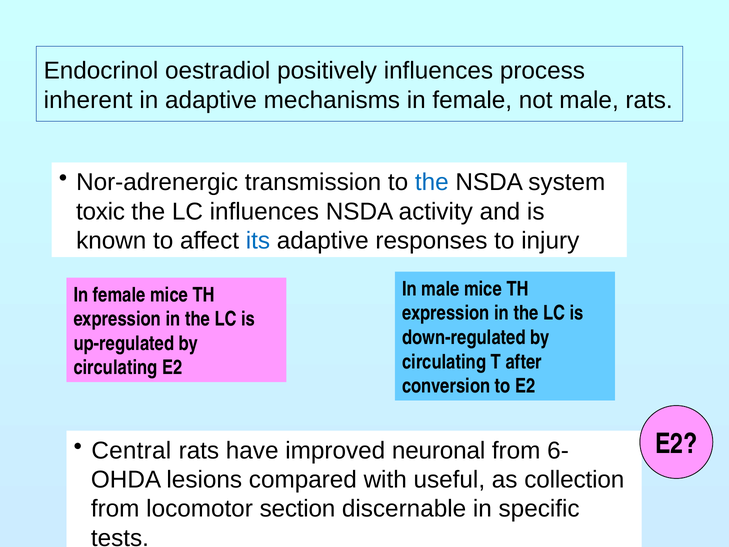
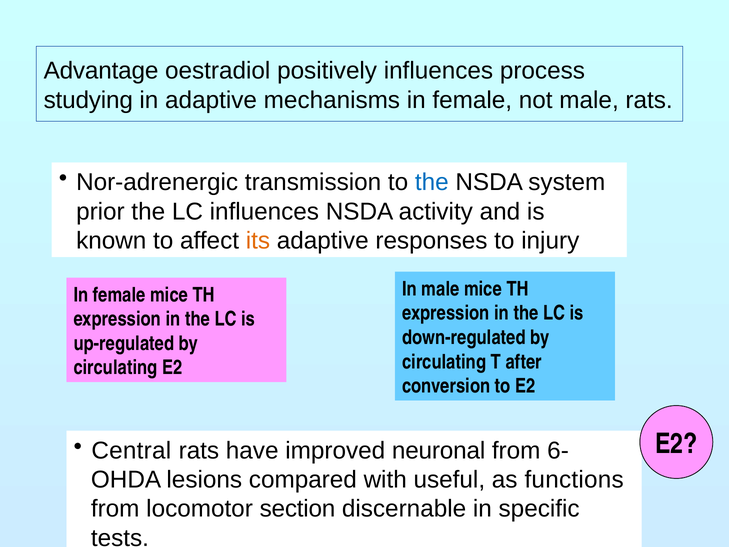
Endocrinol: Endocrinol -> Advantage (101, 71)
inherent: inherent -> studying (88, 100)
toxic: toxic -> prior (100, 211)
its colour: blue -> orange (258, 241)
collection: collection -> functions (574, 480)
